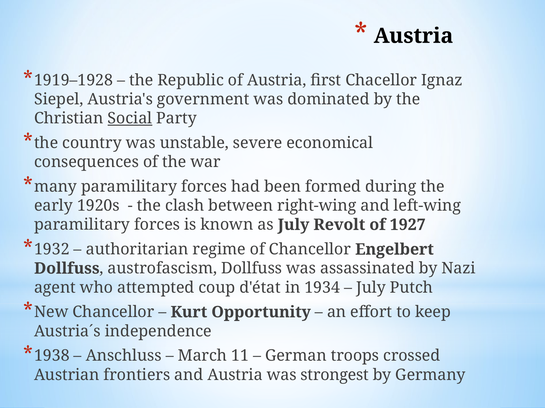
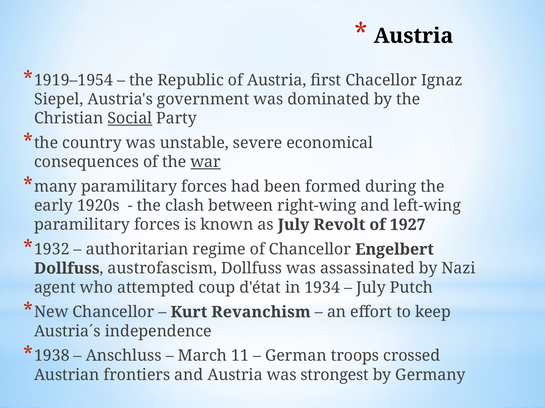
1919–1928: 1919–1928 -> 1919–1954 (74, 80)
war underline: none -> present (206, 162)
Opportunity: Opportunity -> Revanchism (261, 313)
